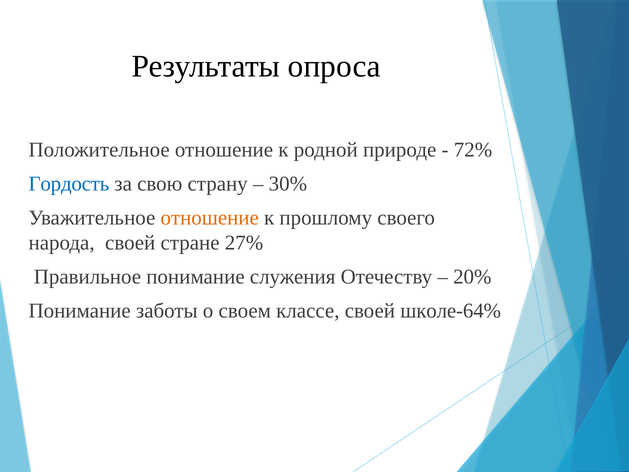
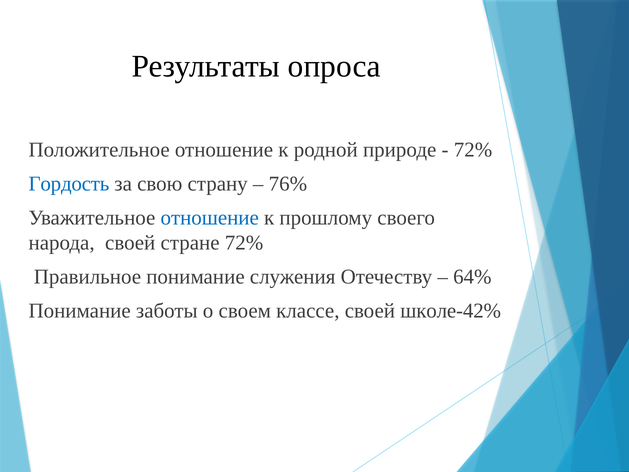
30%: 30% -> 76% (288, 184)
отношение colour: orange -> blue (210, 218)
стране 27%: 27% -> 72% (244, 243)
20%: 20% -> 64% (472, 277)
школе-64%: школе-64% -> школе-42% (451, 311)
